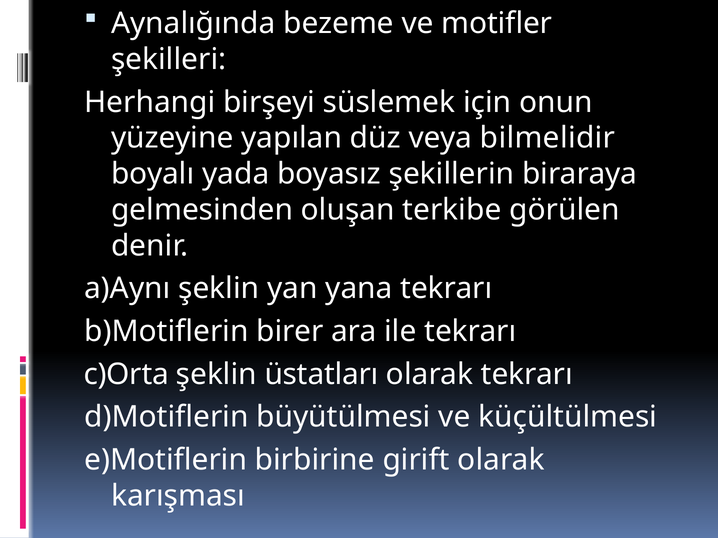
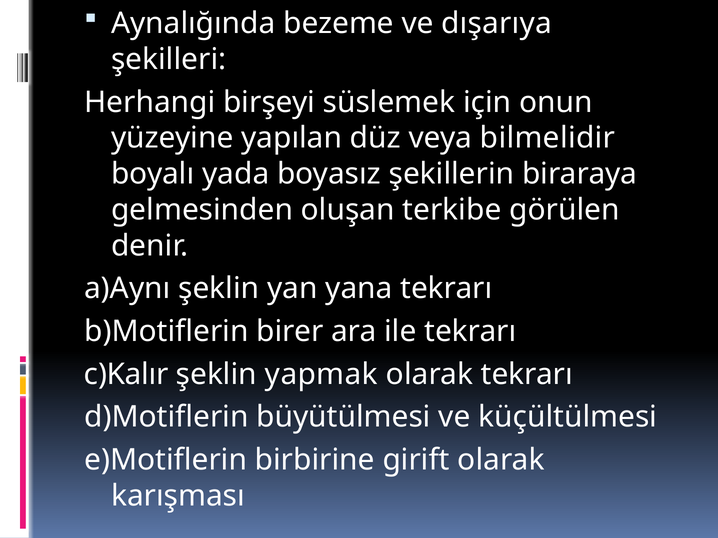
motifler: motifler -> dışarıya (497, 24)
c)Orta: c)Orta -> c)Kalır (126, 375)
üstatları: üstatları -> yapmak (321, 375)
